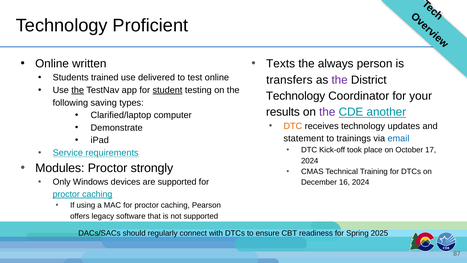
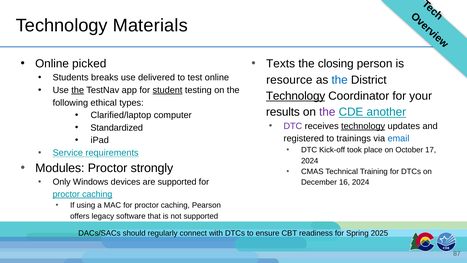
Proficient: Proficient -> Materials (150, 26)
written: written -> picked (89, 64)
always: always -> closing (336, 64)
trained: trained -> breaks (105, 78)
transfers: transfers -> resource (289, 80)
the colour: purple -> blue (340, 80)
Technology underline: none -> present (296, 96)
saving: saving -> ethical (104, 103)
DTC colour: orange -> purple (293, 126)
technology underline: none -> present (363, 126)
Demonstrate: Demonstrate -> Standardized (117, 128)
statement: statement -> registered (304, 138)
